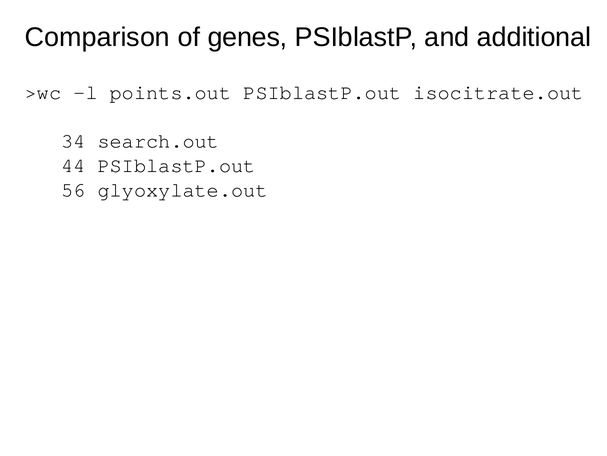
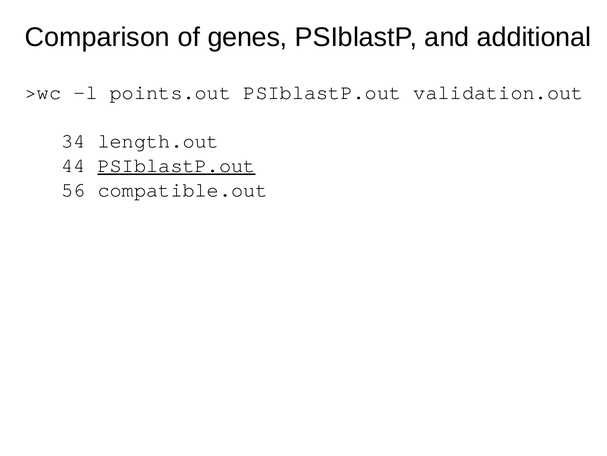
isocitrate.out: isocitrate.out -> validation.out (498, 92)
search.out: search.out -> length.out (158, 141)
PSIblastP.out underline: none -> present (177, 165)
glyoxylate.out: glyoxylate.out -> compatible.out (183, 190)
